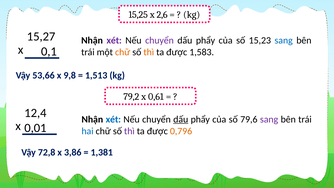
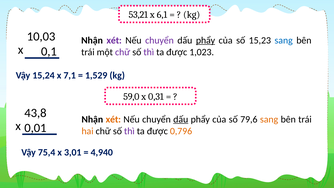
15,25: 15,25 -> 53,21 (138, 15)
2,6: 2,6 -> 6,1 (162, 15)
15,27: 15,27 -> 10,03 (41, 37)
phẩy underline: none -> present (206, 40)
chữ colour: orange -> purple (123, 52)
thì colour: orange -> purple (149, 52)
1,583: 1,583 -> 1,023 (202, 52)
53,66: 53,66 -> 15,24 (44, 75)
9,8: 9,8 -> 7,1 (70, 75)
1,513: 1,513 -> 1,529 (96, 75)
79,2: 79,2 -> 59,0 (131, 97)
0,61: 0,61 -> 0,31 (156, 97)
12,4: 12,4 -> 43,8 (35, 113)
xét colour: blue -> orange (113, 119)
sang colour: purple -> orange (269, 119)
hai colour: blue -> orange (88, 131)
72,8: 72,8 -> 75,4 (47, 152)
3,86: 3,86 -> 3,01 (73, 152)
1,381: 1,381 -> 4,940 (102, 152)
